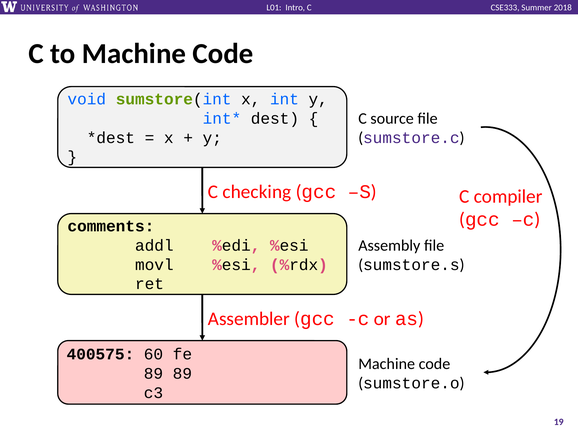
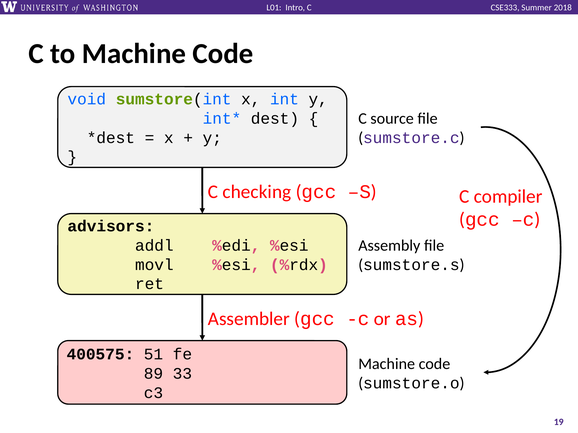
comments: comments -> advisors (111, 226)
60: 60 -> 51 (153, 355)
89 89: 89 -> 33 (182, 374)
